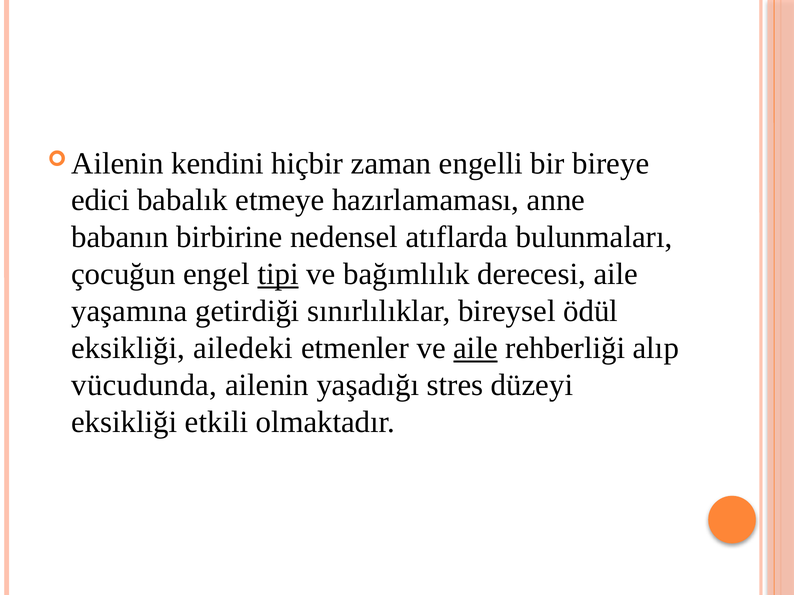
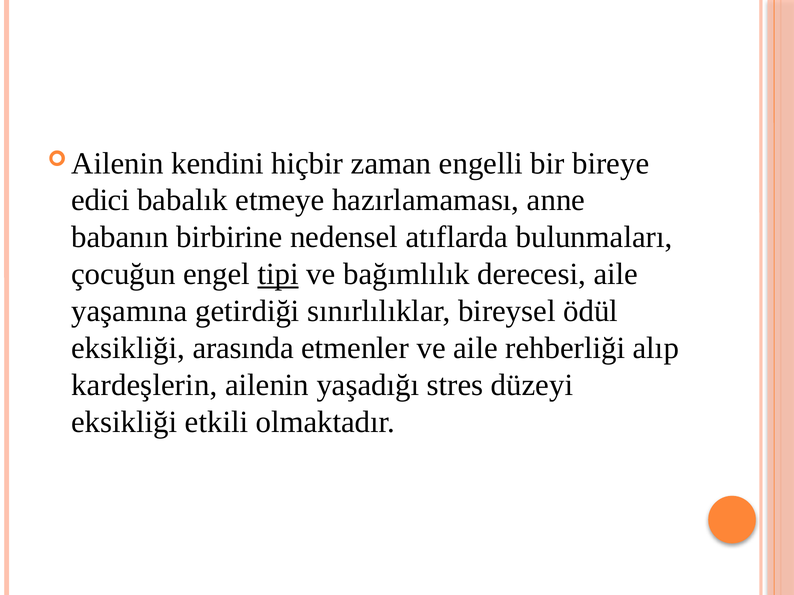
ailedeki: ailedeki -> arasında (243, 348)
aile underline: present -> none (476, 348)
vücudunda: vücudunda -> kardeşlerin (144, 385)
